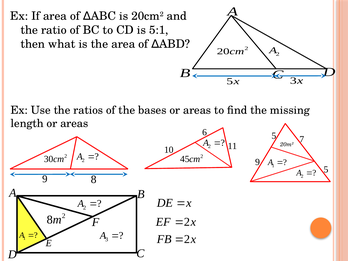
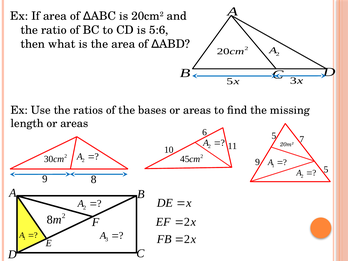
5:1: 5:1 -> 5:6 (159, 30)
